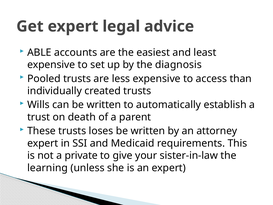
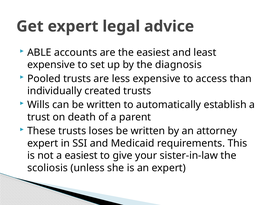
a private: private -> easiest (81, 155)
learning: learning -> scoliosis (48, 168)
